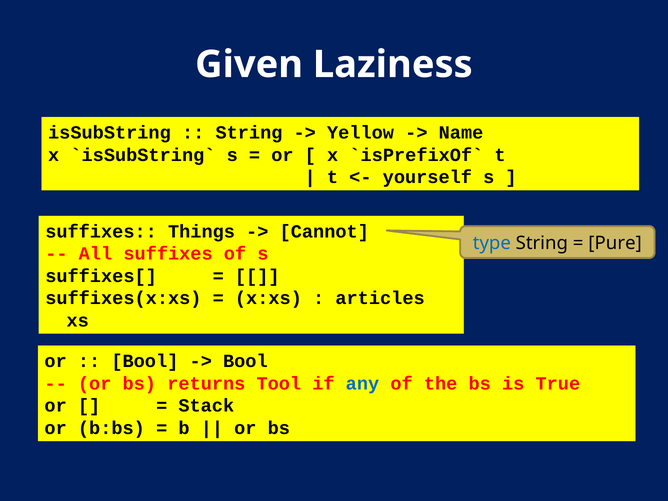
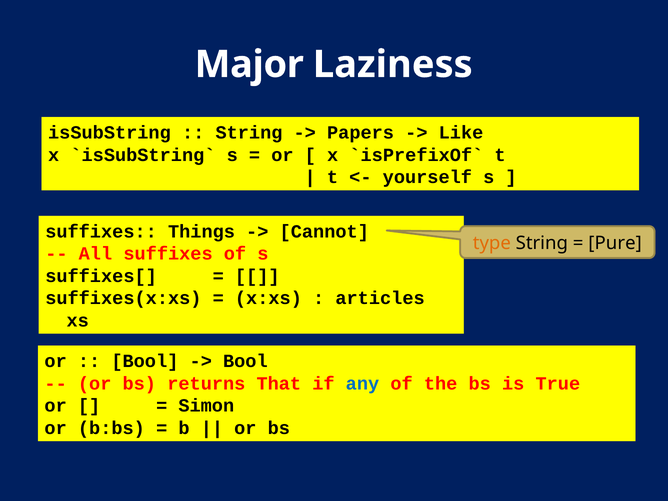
Given: Given -> Major (249, 64)
Yellow: Yellow -> Papers (361, 133)
Name: Name -> Like (461, 133)
type colour: blue -> orange (492, 243)
Tool: Tool -> That (279, 384)
Stack: Stack -> Simon (206, 406)
